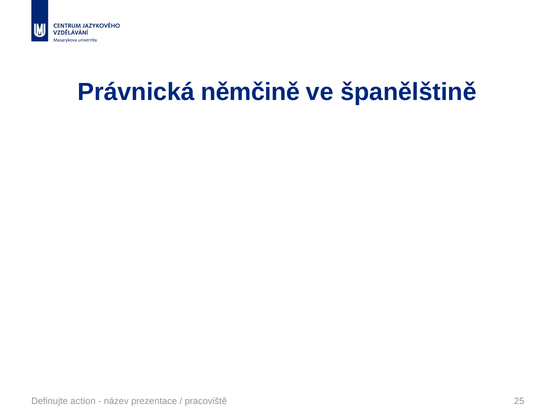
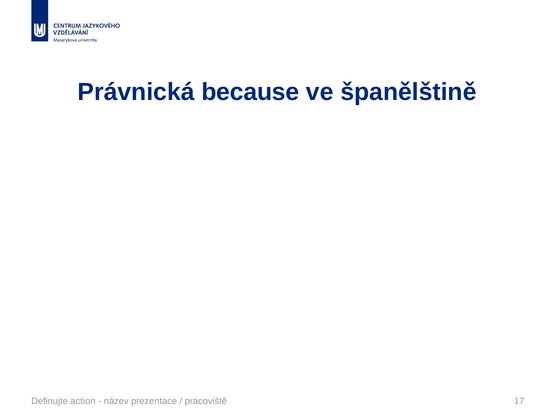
němčině: němčině -> because (250, 92)
25: 25 -> 17 (519, 401)
